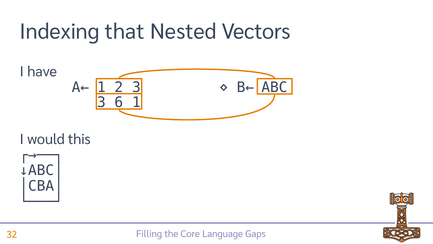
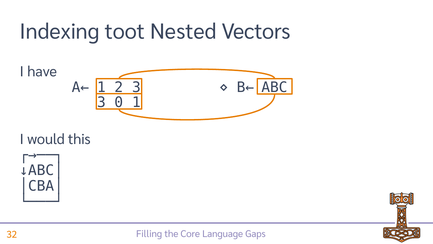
that: that -> toot (125, 31)
6: 6 -> 0 (119, 102)
